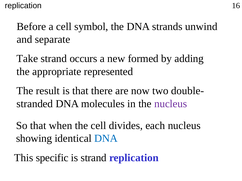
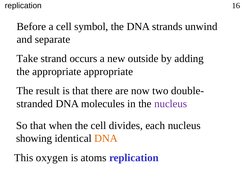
formed: formed -> outside (143, 59)
appropriate represented: represented -> appropriate (108, 72)
DNA colour: blue -> orange (106, 139)
specific: specific -> oxygen (52, 158)
is strand: strand -> atoms (94, 158)
